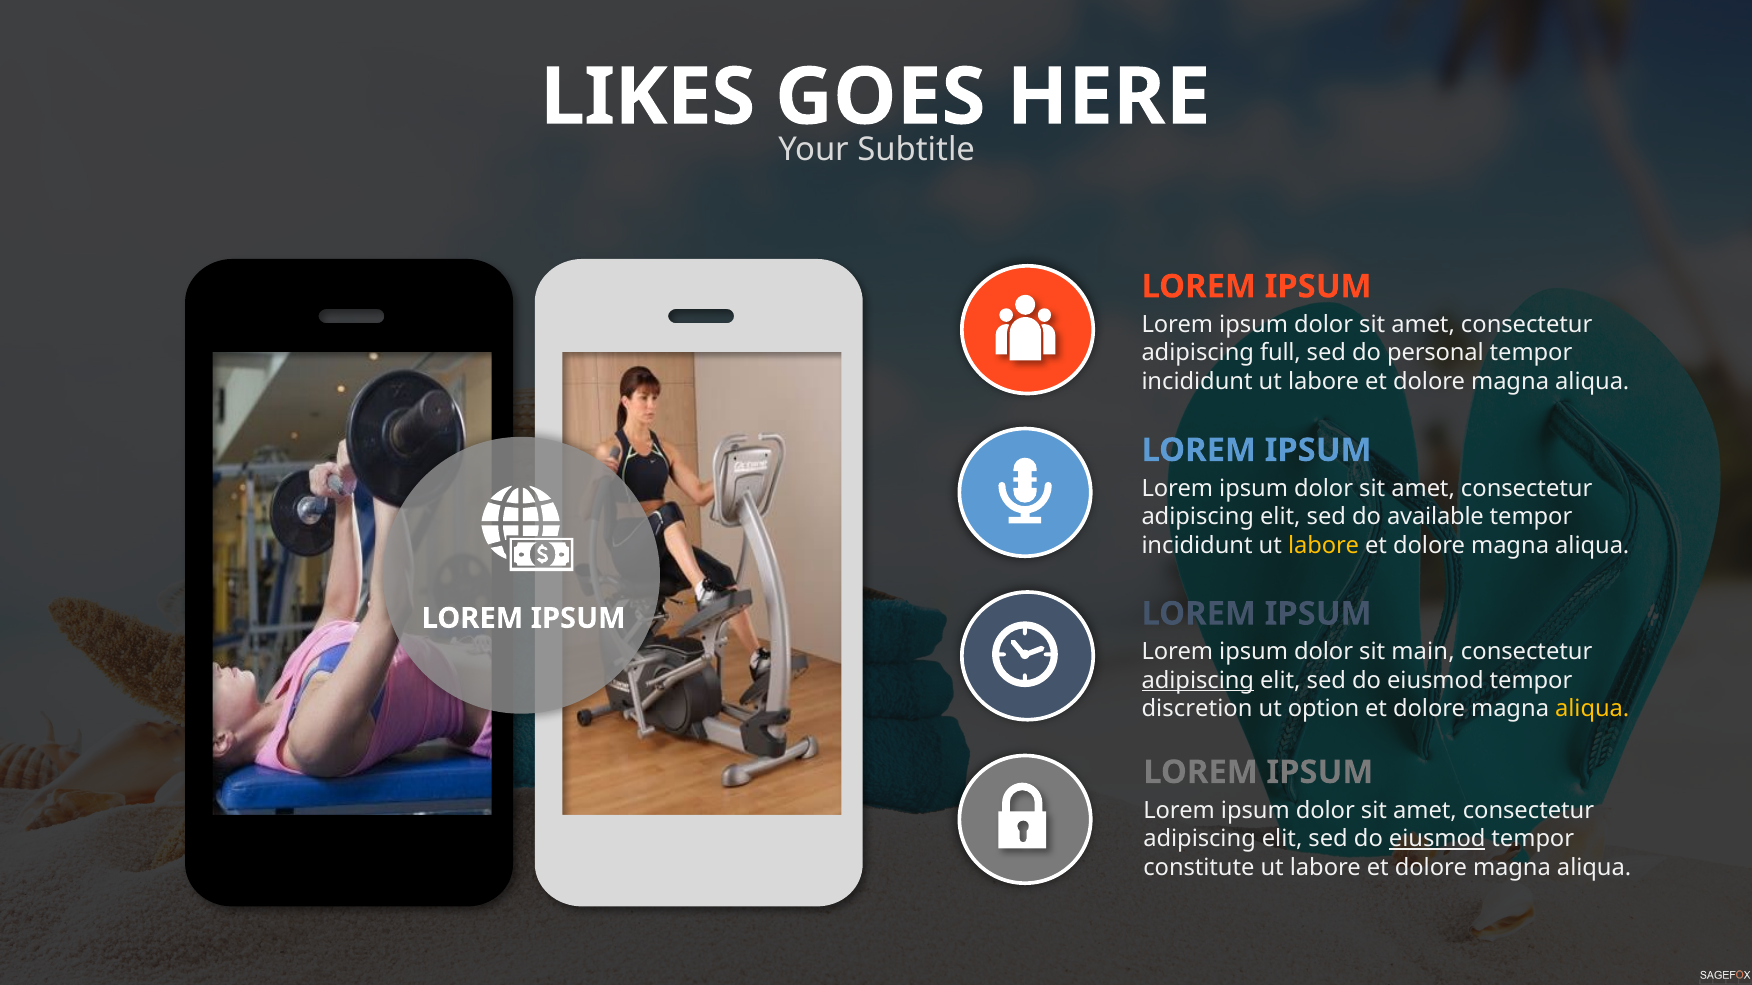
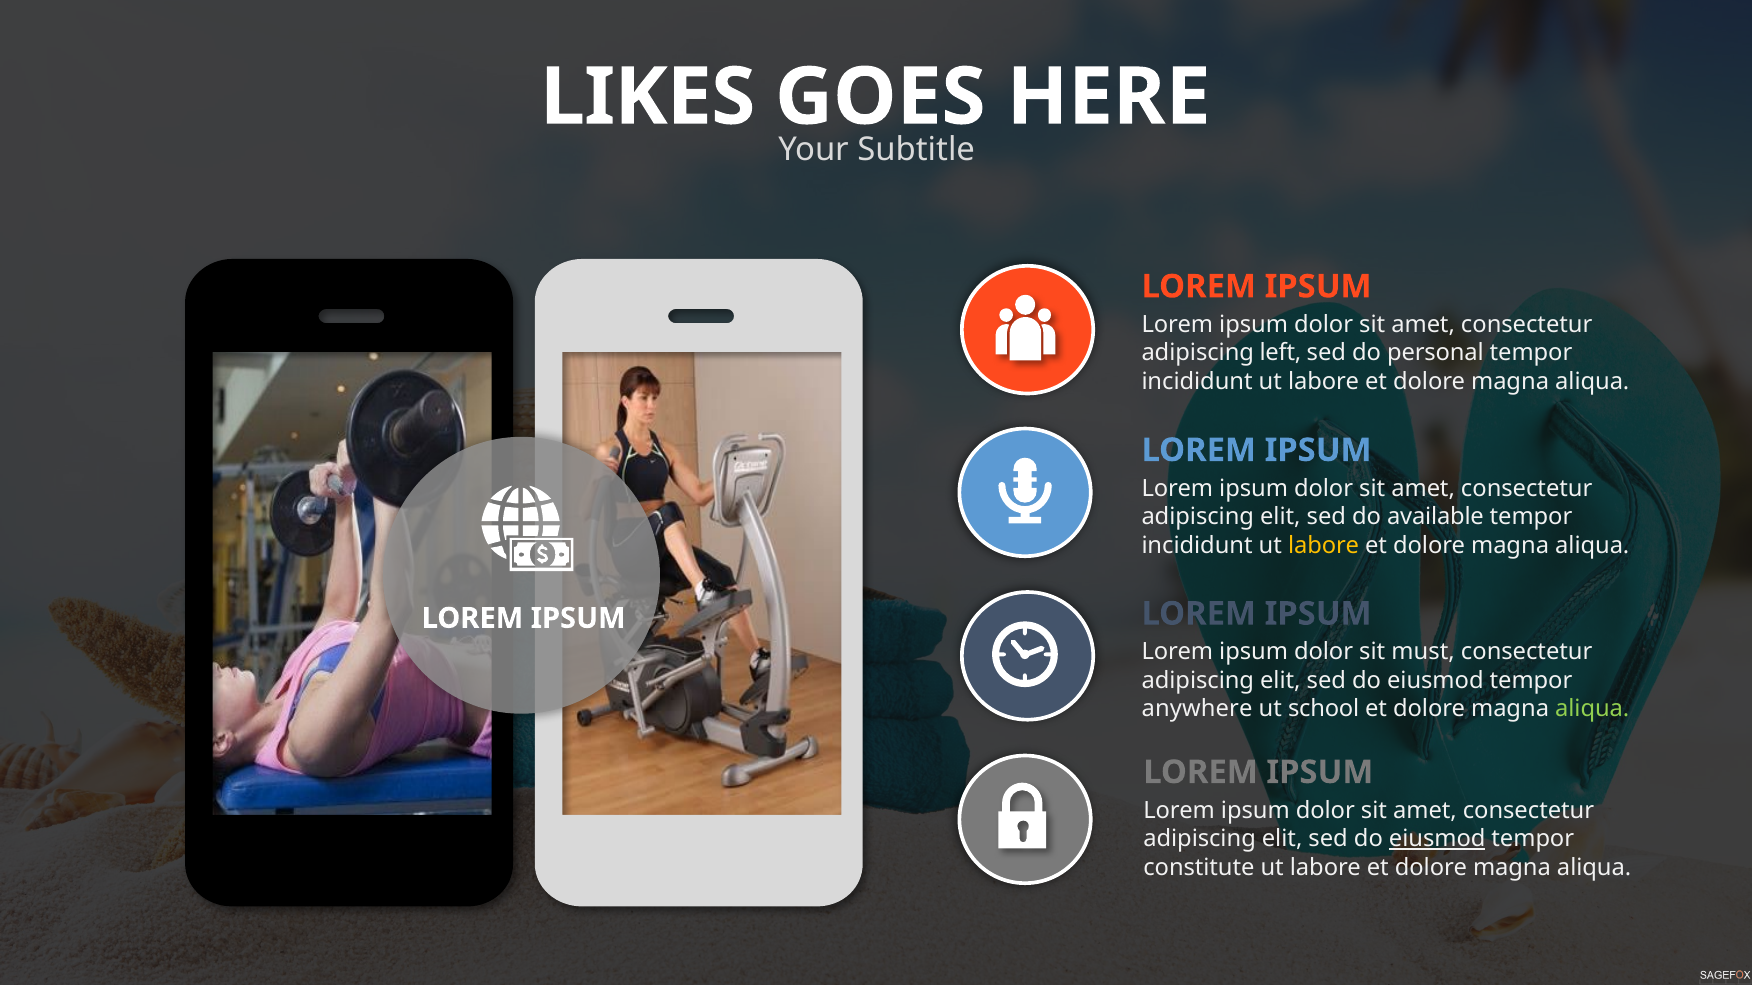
full: full -> left (1280, 353)
main: main -> must (1423, 652)
adipiscing underline: present -> none (1198, 681)
discretion: discretion -> anywhere (1197, 709)
option: option -> school (1324, 709)
aliqua colour: yellow -> light green (1592, 709)
